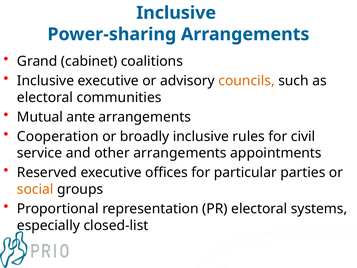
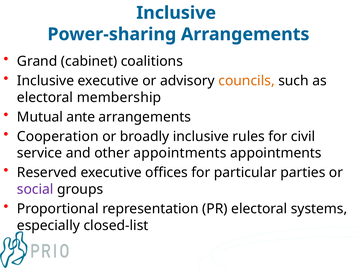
communities: communities -> membership (119, 97)
other arrangements: arrangements -> appointments (180, 153)
social colour: orange -> purple (35, 189)
